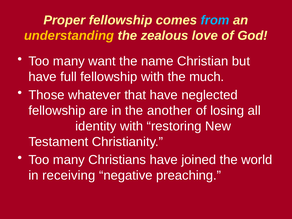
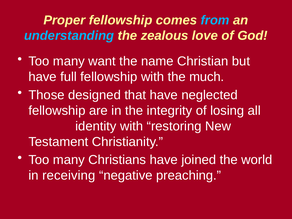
understanding colour: yellow -> light blue (69, 36)
whatever: whatever -> designed (94, 95)
another: another -> integrity (170, 111)
